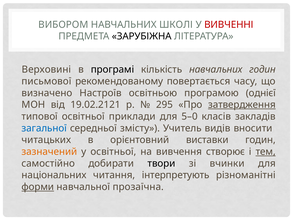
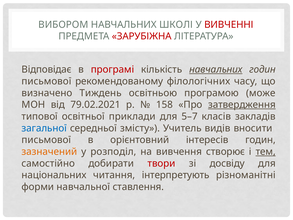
ЗАРУБІЖНА colour: black -> red (142, 36)
Верховині: Верховині -> Відповідає (47, 69)
програмі colour: black -> red (112, 69)
навчальних underline: none -> present (216, 69)
повертається: повертається -> філологічних (199, 81)
Настроїв: Настроїв -> Тиждень (101, 93)
однієї: однієї -> може (261, 93)
19.02.2121: 19.02.2121 -> 79.02.2021 (95, 105)
295: 295 -> 158 (164, 105)
5–0: 5–0 -> 5–7 (190, 116)
читацьких: читацьких -> письмової (46, 140)
виставки: виставки -> інтересів (207, 140)
у освітньої: освітньої -> розподіл (113, 151)
твори colour: black -> red (161, 163)
вчинки: вчинки -> досвіду (227, 163)
форми underline: present -> none (38, 187)
прозаїчна: прозаїчна -> ставлення (138, 187)
